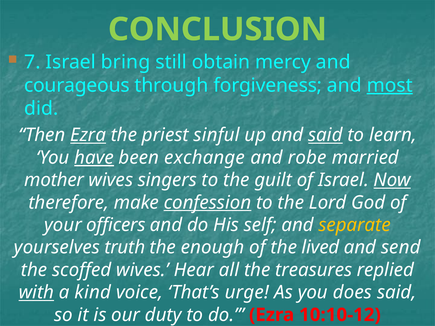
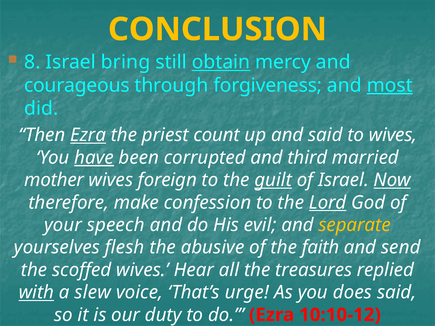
CONCLUSION colour: light green -> yellow (218, 29)
7: 7 -> 8 (32, 62)
obtain underline: none -> present (221, 62)
sinful: sinful -> count (217, 135)
said underline: present -> none (325, 135)
to learn: learn -> wives (393, 135)
exchange: exchange -> corrupted (205, 158)
robe: robe -> third (307, 158)
singers: singers -> foreign (167, 180)
guilt underline: none -> present (273, 180)
confession underline: present -> none (208, 203)
Lord underline: none -> present (328, 203)
officers: officers -> speech (116, 225)
self: self -> evil (260, 225)
truth: truth -> flesh (125, 248)
enough: enough -> abusive (213, 248)
lived: lived -> faith (321, 248)
kind: kind -> slew (93, 293)
